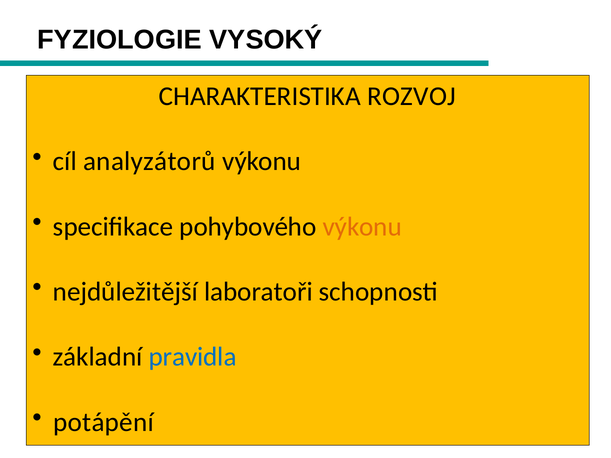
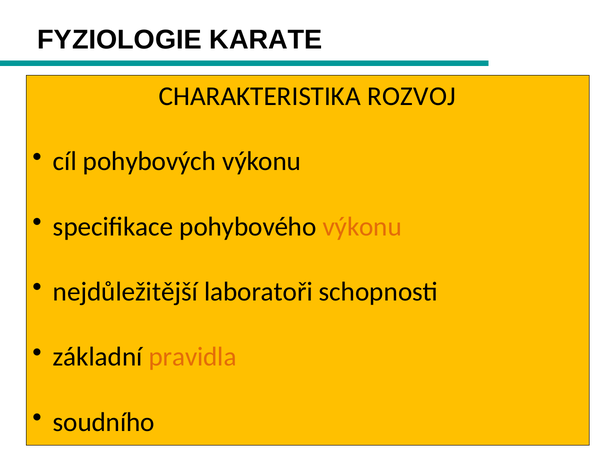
VYSOKÝ: VYSOKÝ -> KARATE (266, 40)
analyzátorů: analyzátorů -> pohybových (150, 162)
pravidla colour: blue -> orange (193, 357)
potápění: potápění -> soudního (104, 422)
